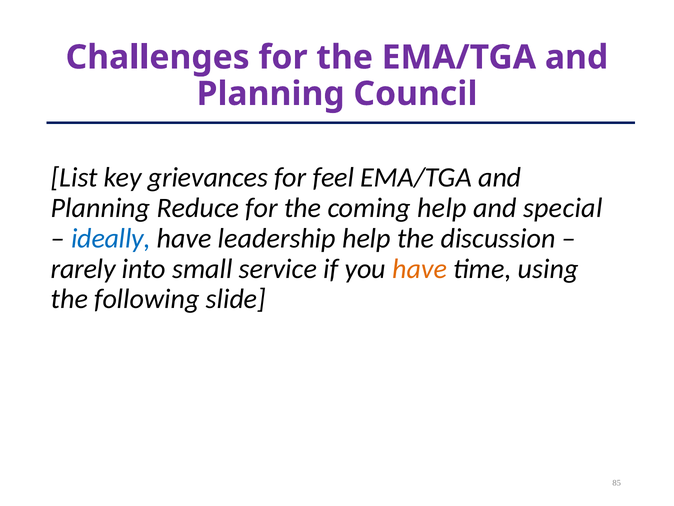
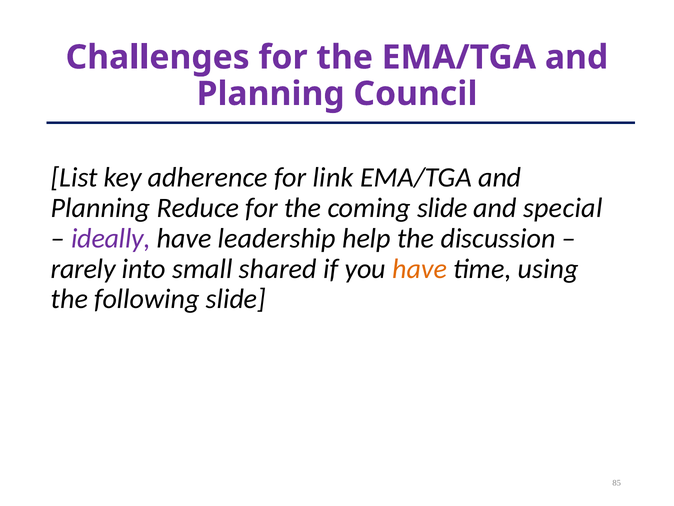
grievances: grievances -> adherence (208, 177)
feel: feel -> link (333, 177)
coming help: help -> slide (442, 208)
ideally colour: blue -> purple (111, 238)
service: service -> shared (278, 268)
